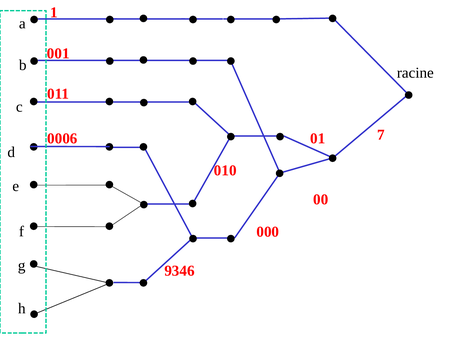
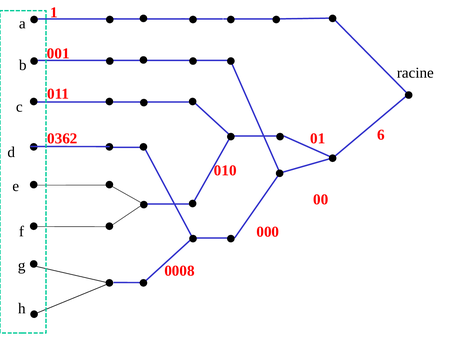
0006: 0006 -> 0362 (62, 139)
7: 7 -> 6 (381, 135)
9346: 9346 -> 0008 (179, 271)
